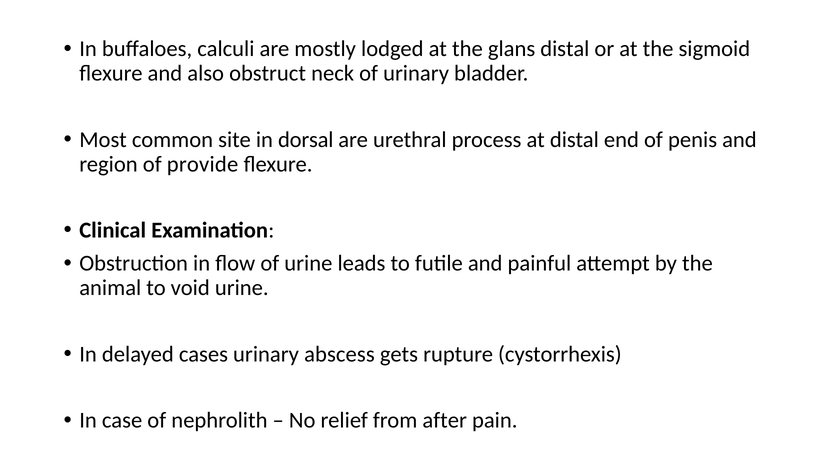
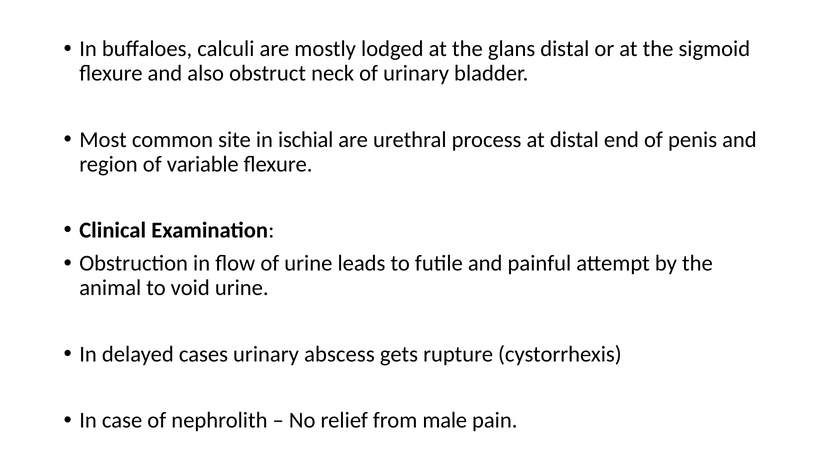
dorsal: dorsal -> ischial (306, 140)
provide: provide -> variable (203, 164)
after: after -> male (445, 420)
